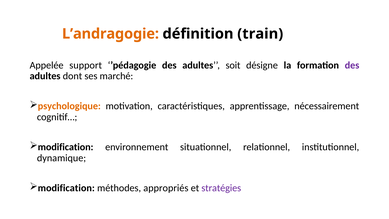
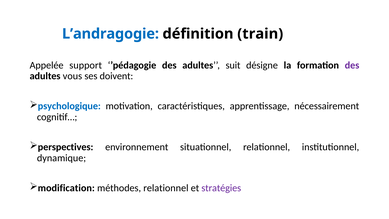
L’andragogie colour: orange -> blue (110, 34)
soit: soit -> suit (233, 65)
dont: dont -> vous (72, 76)
marché: marché -> doivent (116, 76)
psychologique colour: orange -> blue (69, 106)
modification: modification -> perspectives (66, 147)
méthodes appropriés: appropriés -> relationnel (166, 188)
